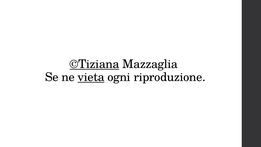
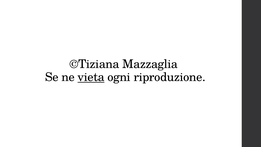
©Tiziana underline: present -> none (94, 64)
